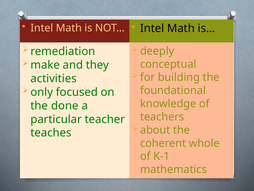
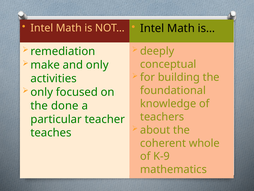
and they: they -> only (97, 65)
K-1: K-1 -> K-9 (162, 156)
